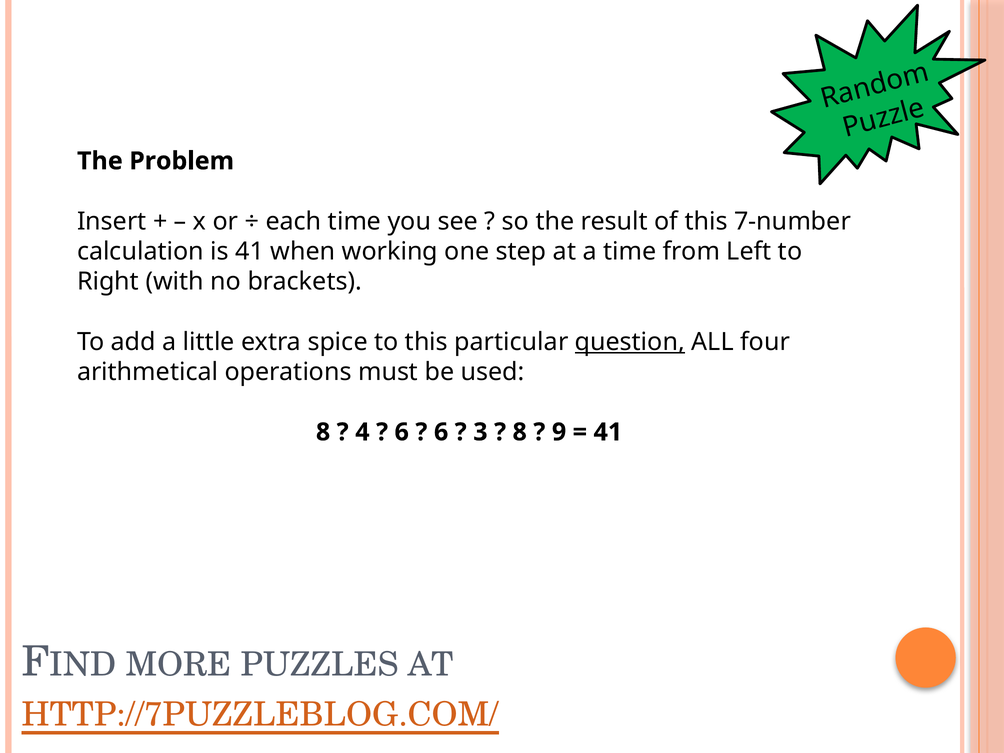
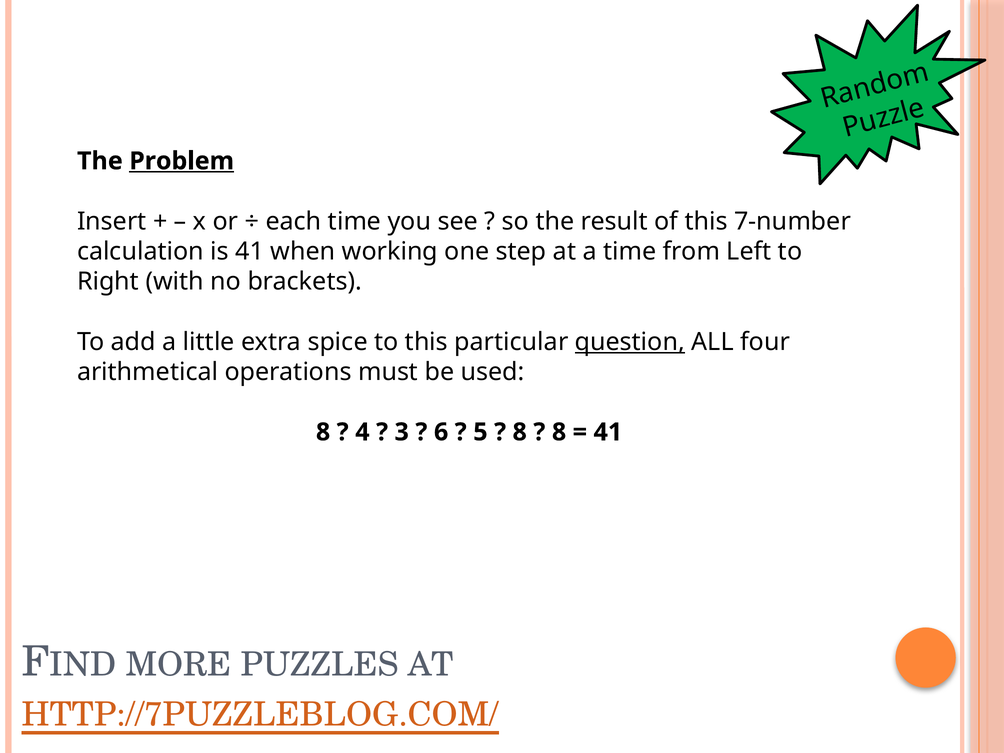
Problem underline: none -> present (182, 161)
6: 6 -> 3 (402, 432)
3: 3 -> 5 (480, 432)
9: 9 -> 8 (559, 432)
